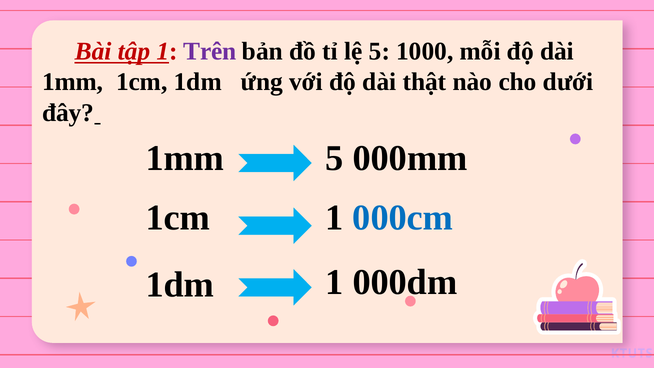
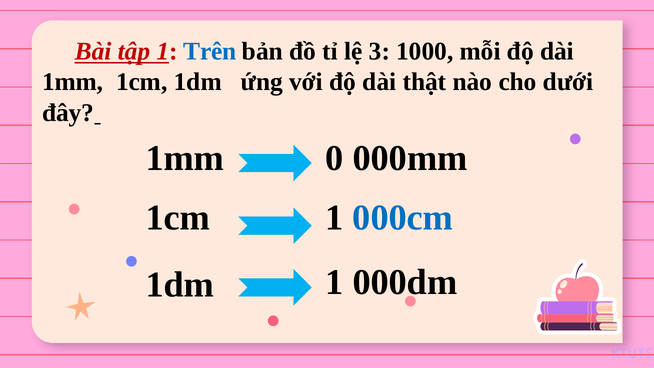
Trên colour: purple -> blue (210, 51)
lệ 5: 5 -> 3 (379, 51)
1mm 5: 5 -> 0 (335, 158)
